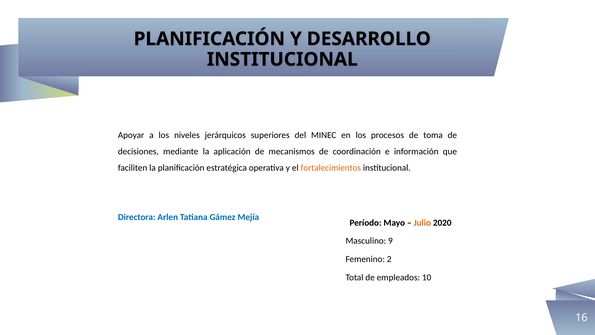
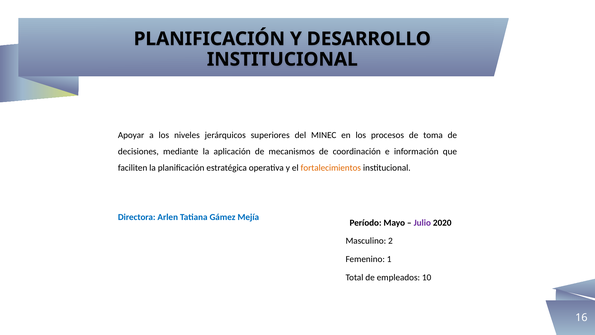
Julio colour: orange -> purple (422, 223)
9: 9 -> 2 (390, 241)
2: 2 -> 1 (389, 259)
